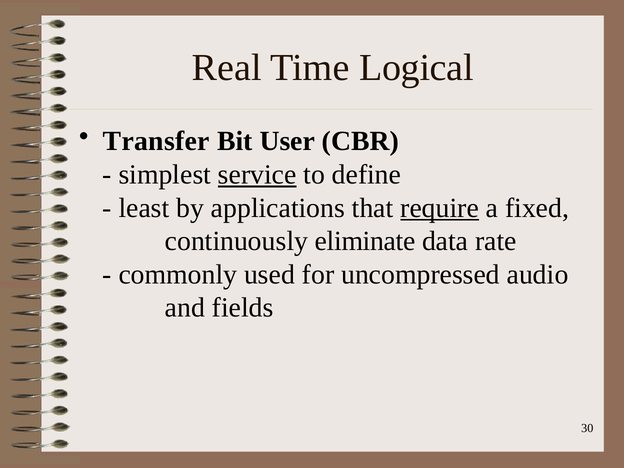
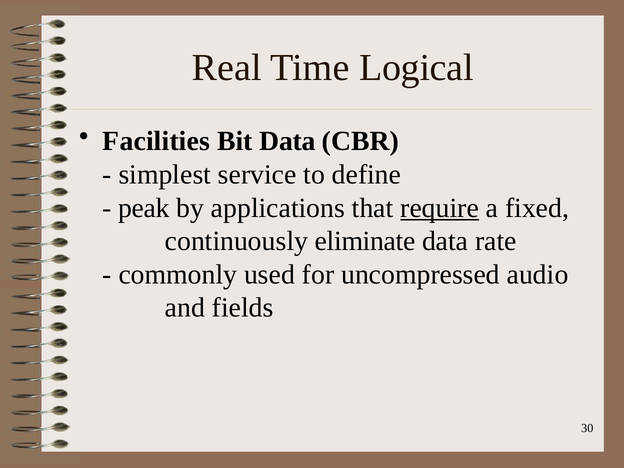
Transfer: Transfer -> Facilities (156, 141)
Bit User: User -> Data (287, 141)
service underline: present -> none (257, 175)
least: least -> peak (144, 208)
